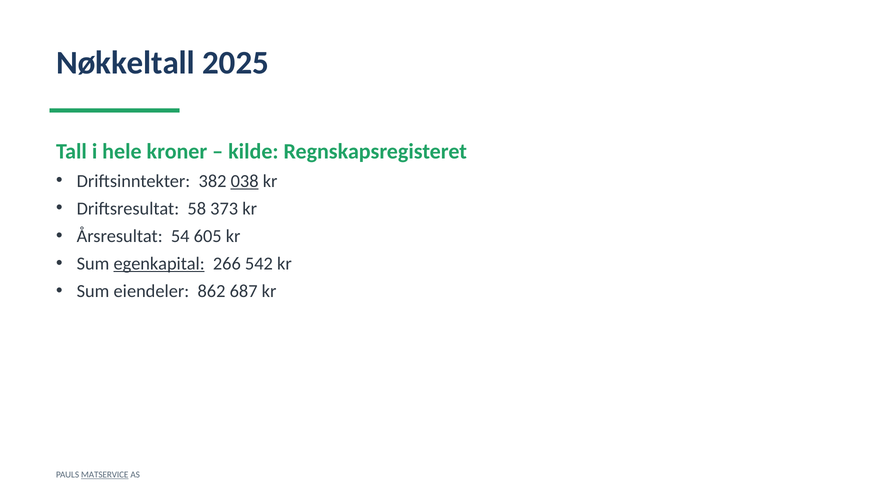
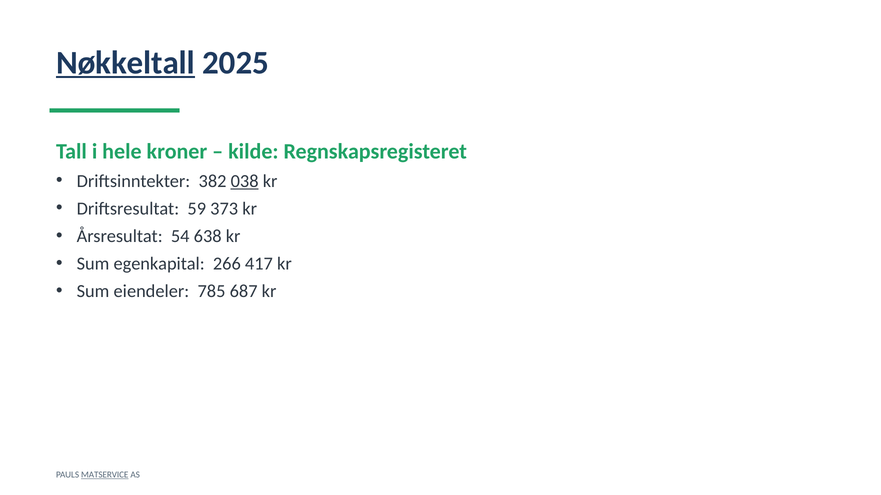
Nøkkeltall underline: none -> present (125, 63)
58: 58 -> 59 (197, 209)
605: 605 -> 638 (208, 236)
egenkapital underline: present -> none (159, 264)
542: 542 -> 417 (259, 264)
862: 862 -> 785 (211, 291)
